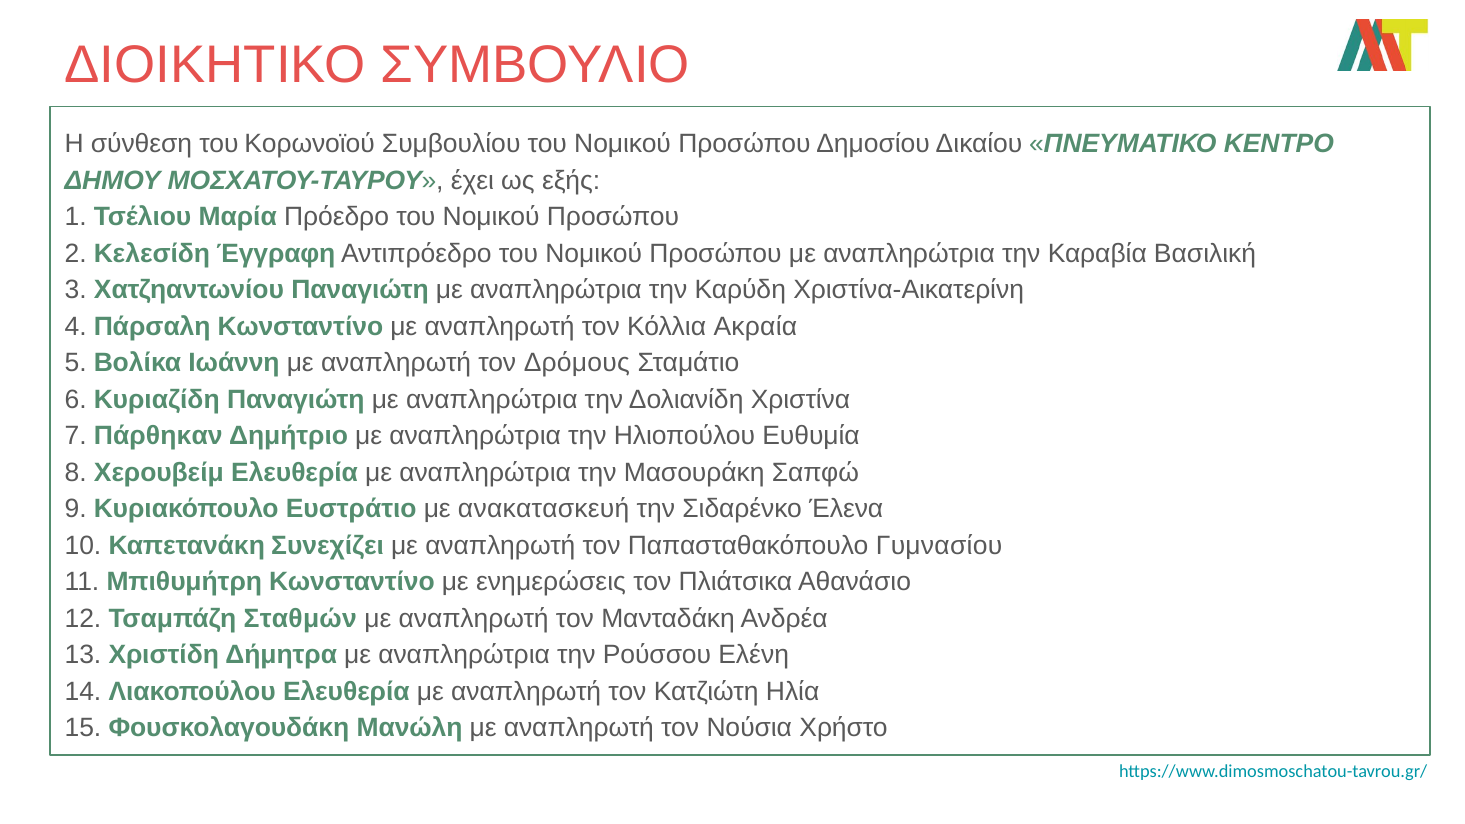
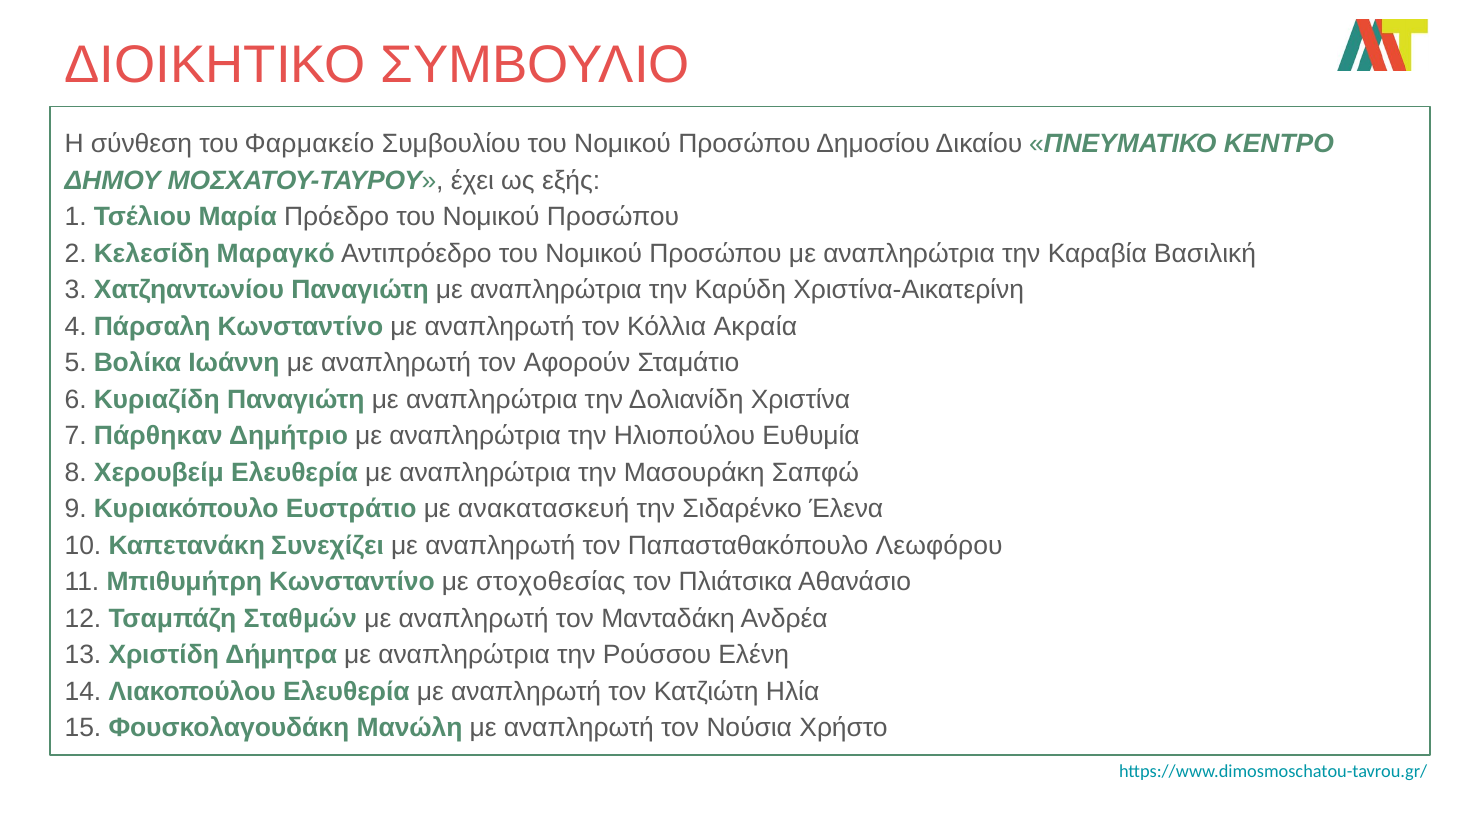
Κορωνοϊού: Κορωνοϊού -> Φαρμακείο (309, 144)
Έγγραφη: Έγγραφη -> Μαραγκό (276, 253)
Δρόμους: Δρόμους -> Αφορούν (577, 363)
Γυμνασίου: Γυμνασίου -> Λεωφόρου (939, 545)
ενημερώσεις: ενημερώσεις -> στοχοθεσίας (551, 582)
